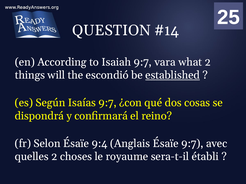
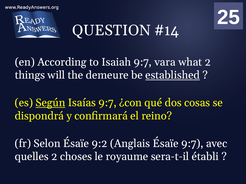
escondió: escondió -> demeure (107, 75)
Según underline: none -> present (50, 103)
9:4: 9:4 -> 9:2 (100, 144)
